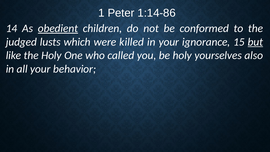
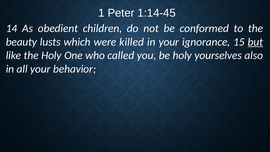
1:14-86: 1:14-86 -> 1:14-45 (157, 13)
obedient underline: present -> none (58, 28)
judged: judged -> beauty (21, 42)
